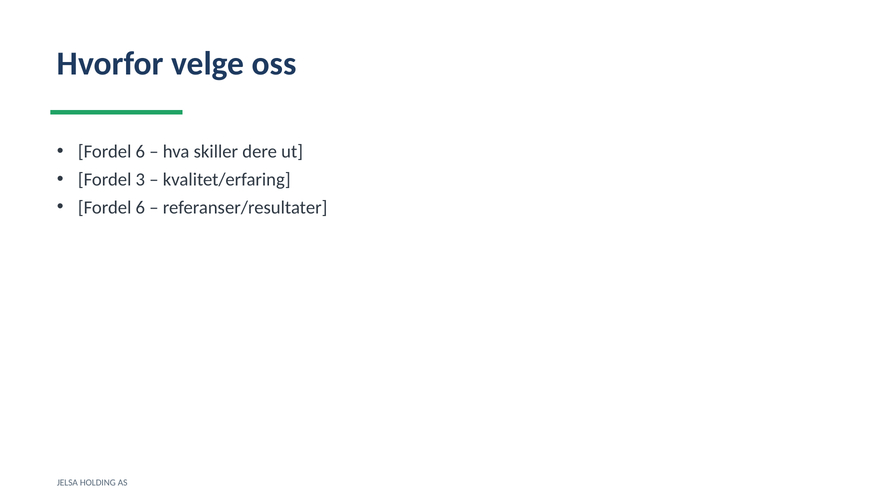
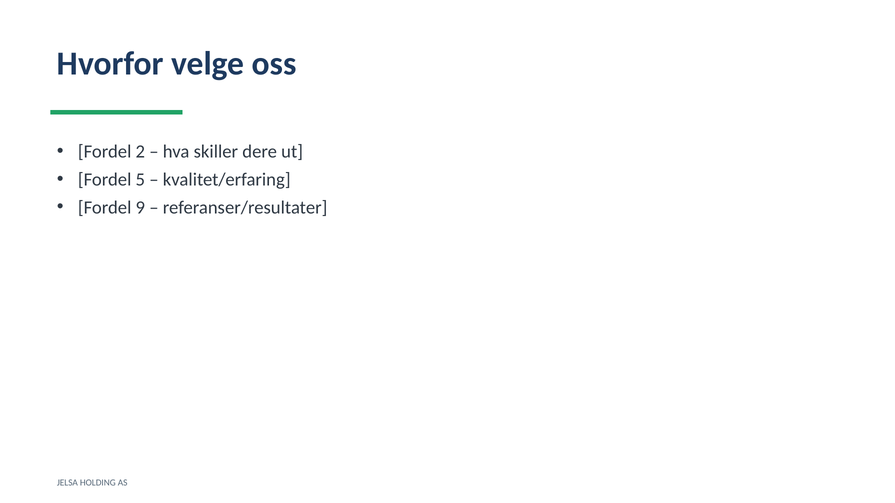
6: 6 -> 2 (140, 152)
3: 3 -> 5 (140, 180)
6: 6 -> 9 (140, 208)
